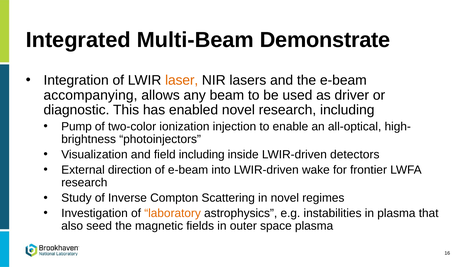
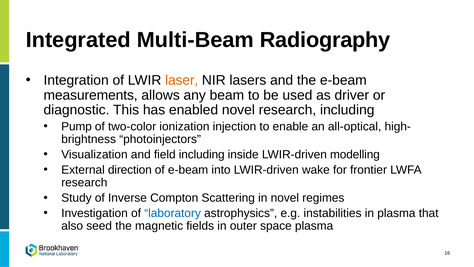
Demonstrate: Demonstrate -> Radiography (325, 40)
accompanying: accompanying -> measurements (91, 95)
detectors: detectors -> modelling (355, 154)
laboratory colour: orange -> blue (173, 213)
